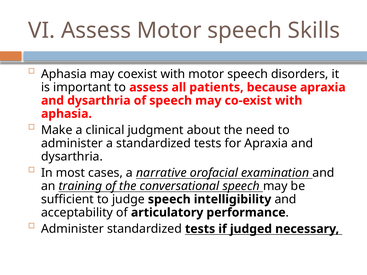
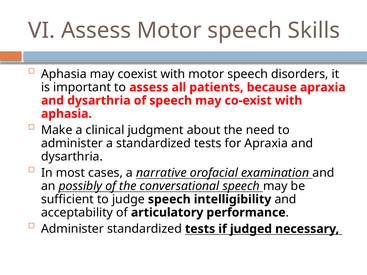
training: training -> possibly (80, 186)
